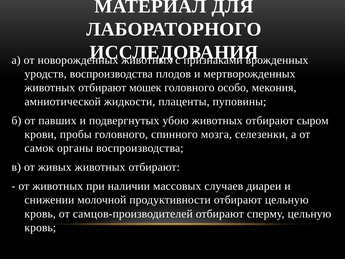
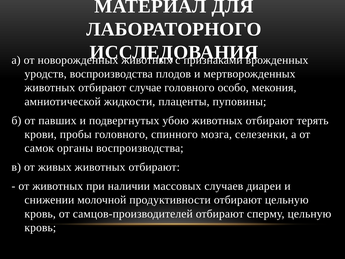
мошек: мошек -> случае (145, 88)
сыром: сыром -> терять (313, 120)
